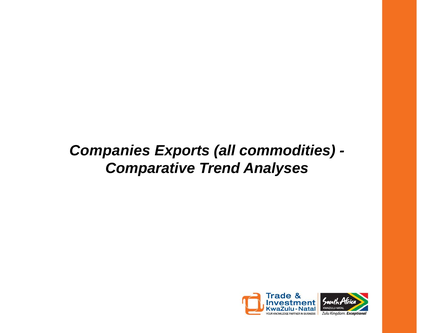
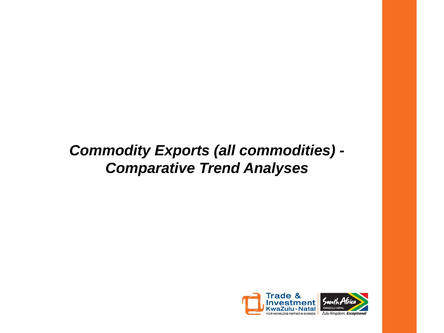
Companies: Companies -> Commodity (110, 151)
